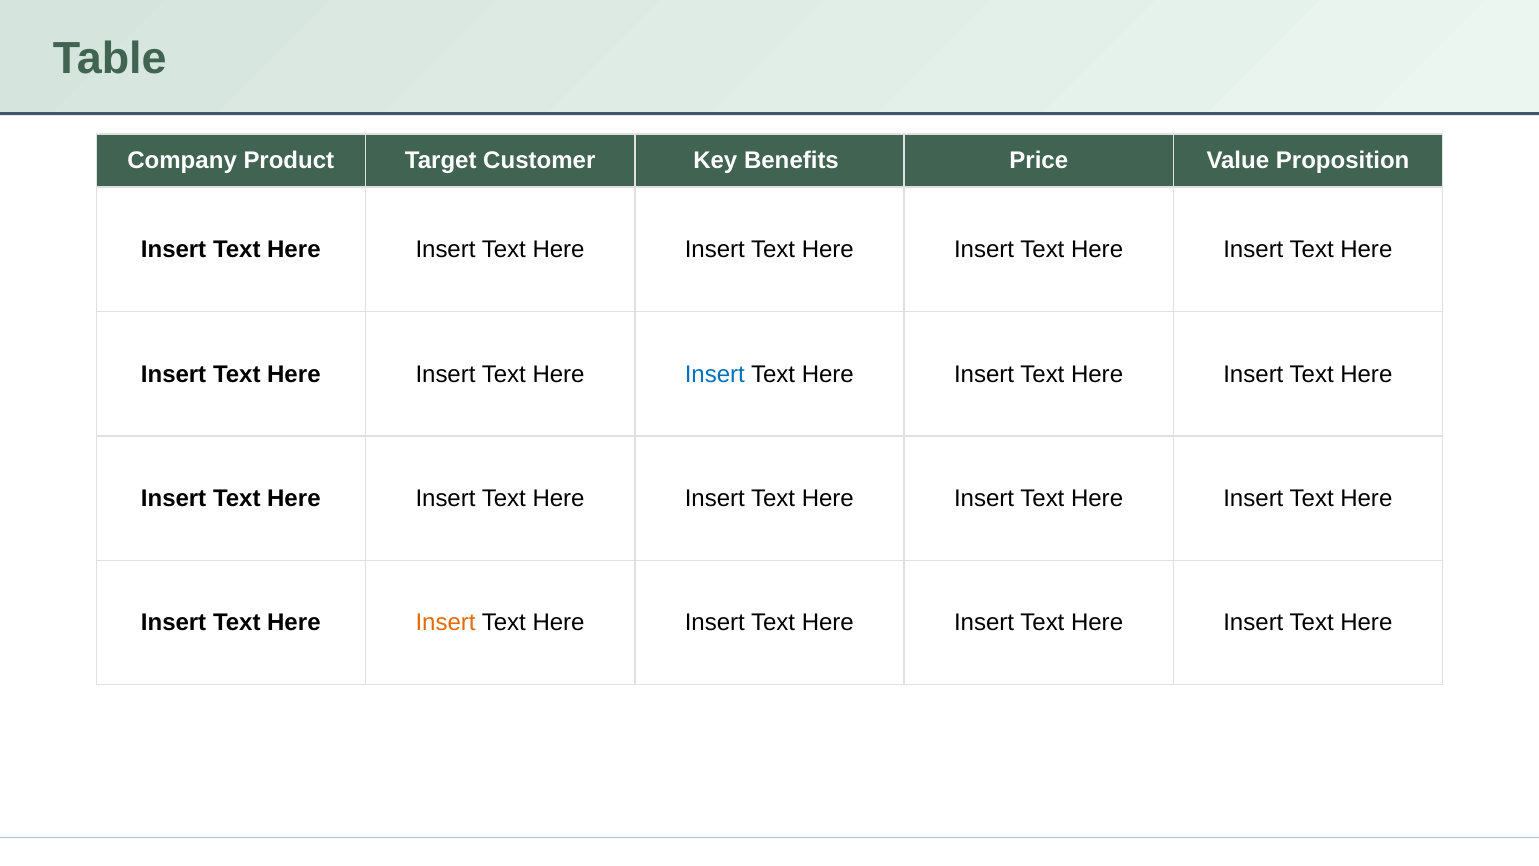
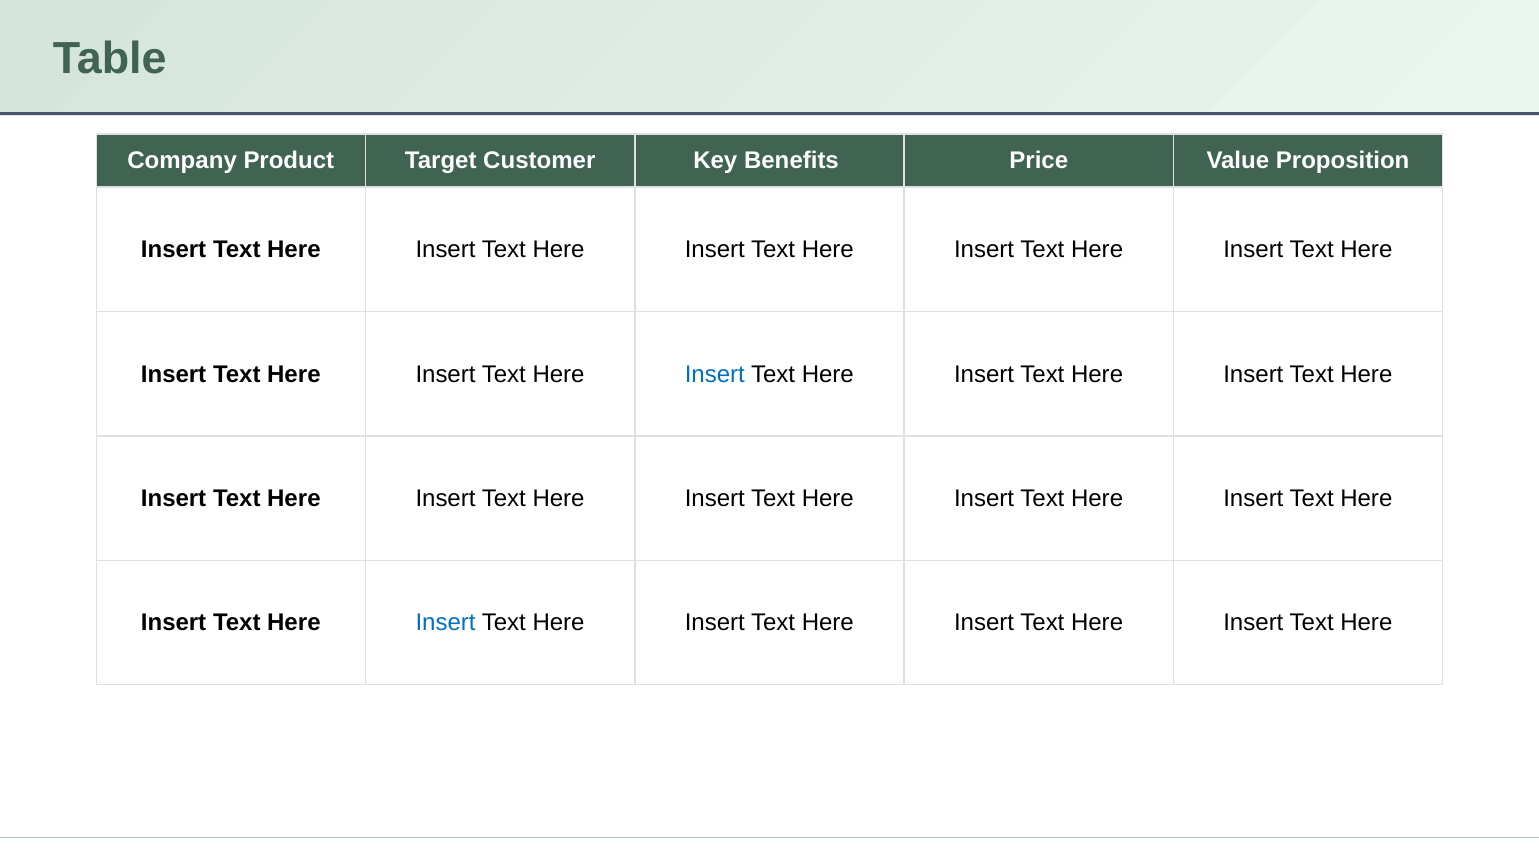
Insert colour: orange -> blue (446, 623)
